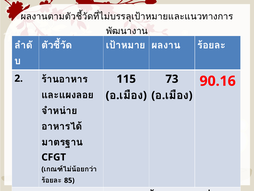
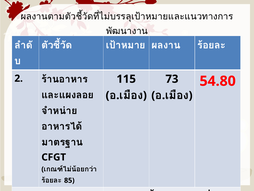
90.16: 90.16 -> 54.80 (218, 81)
